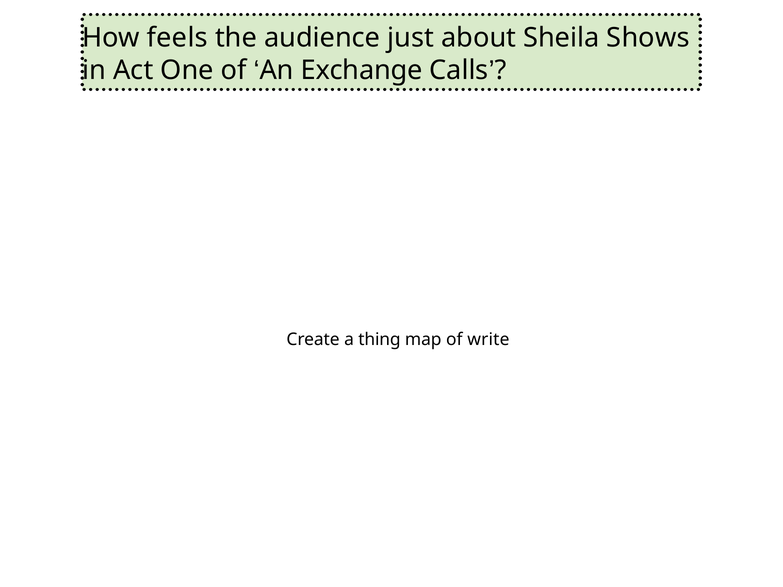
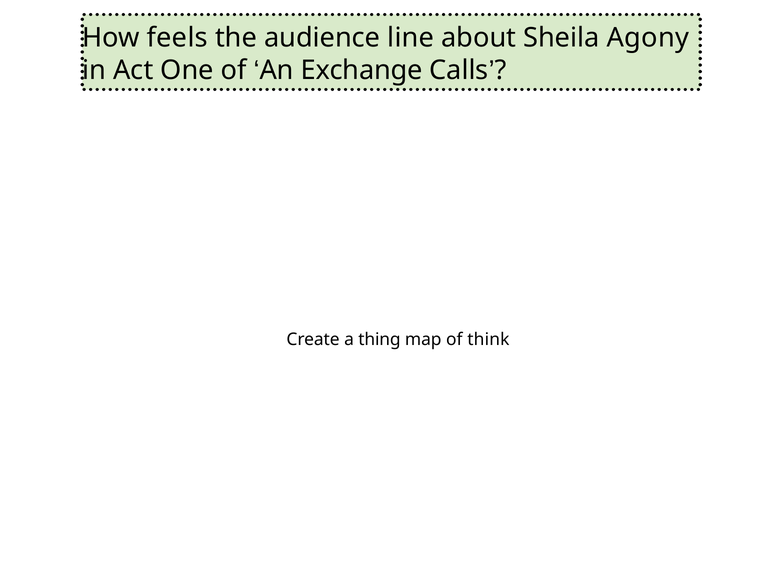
just: just -> line (411, 38)
Shows: Shows -> Agony (648, 38)
write: write -> think (488, 340)
